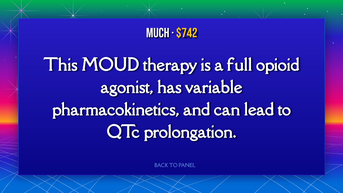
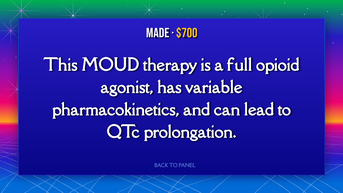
MUCH: MUCH -> MADE (158, 33)
$742: $742 -> $700 (187, 33)
